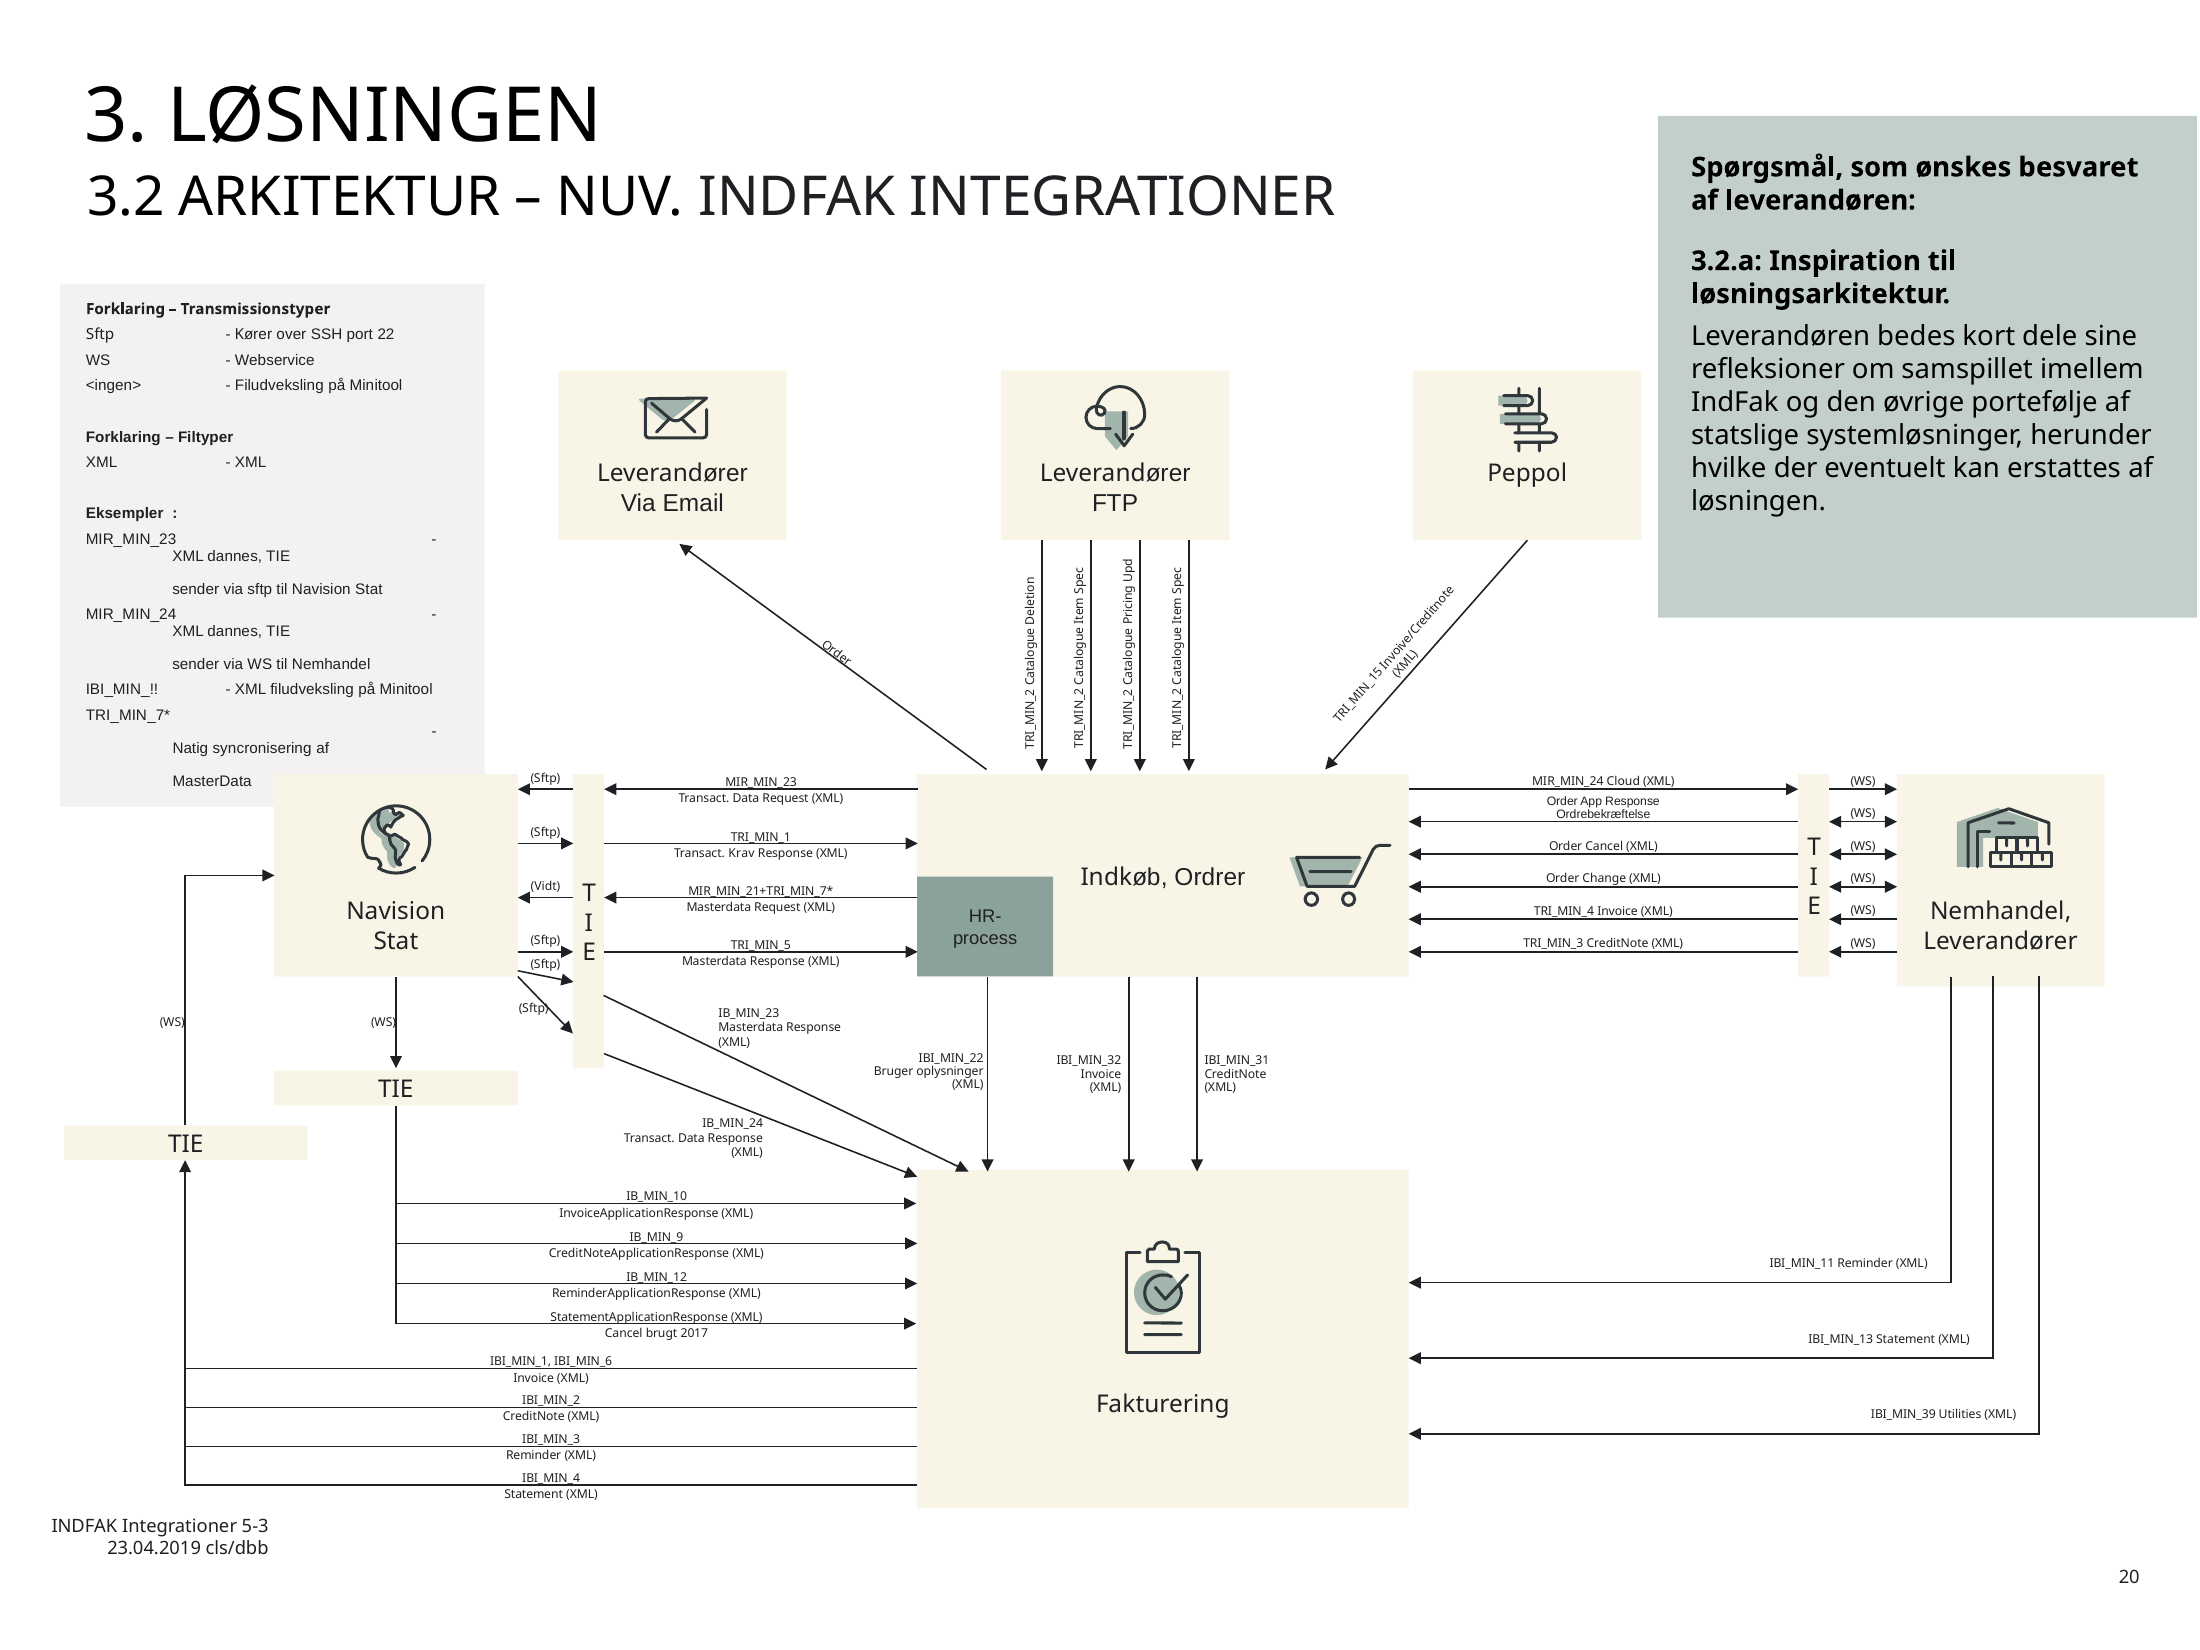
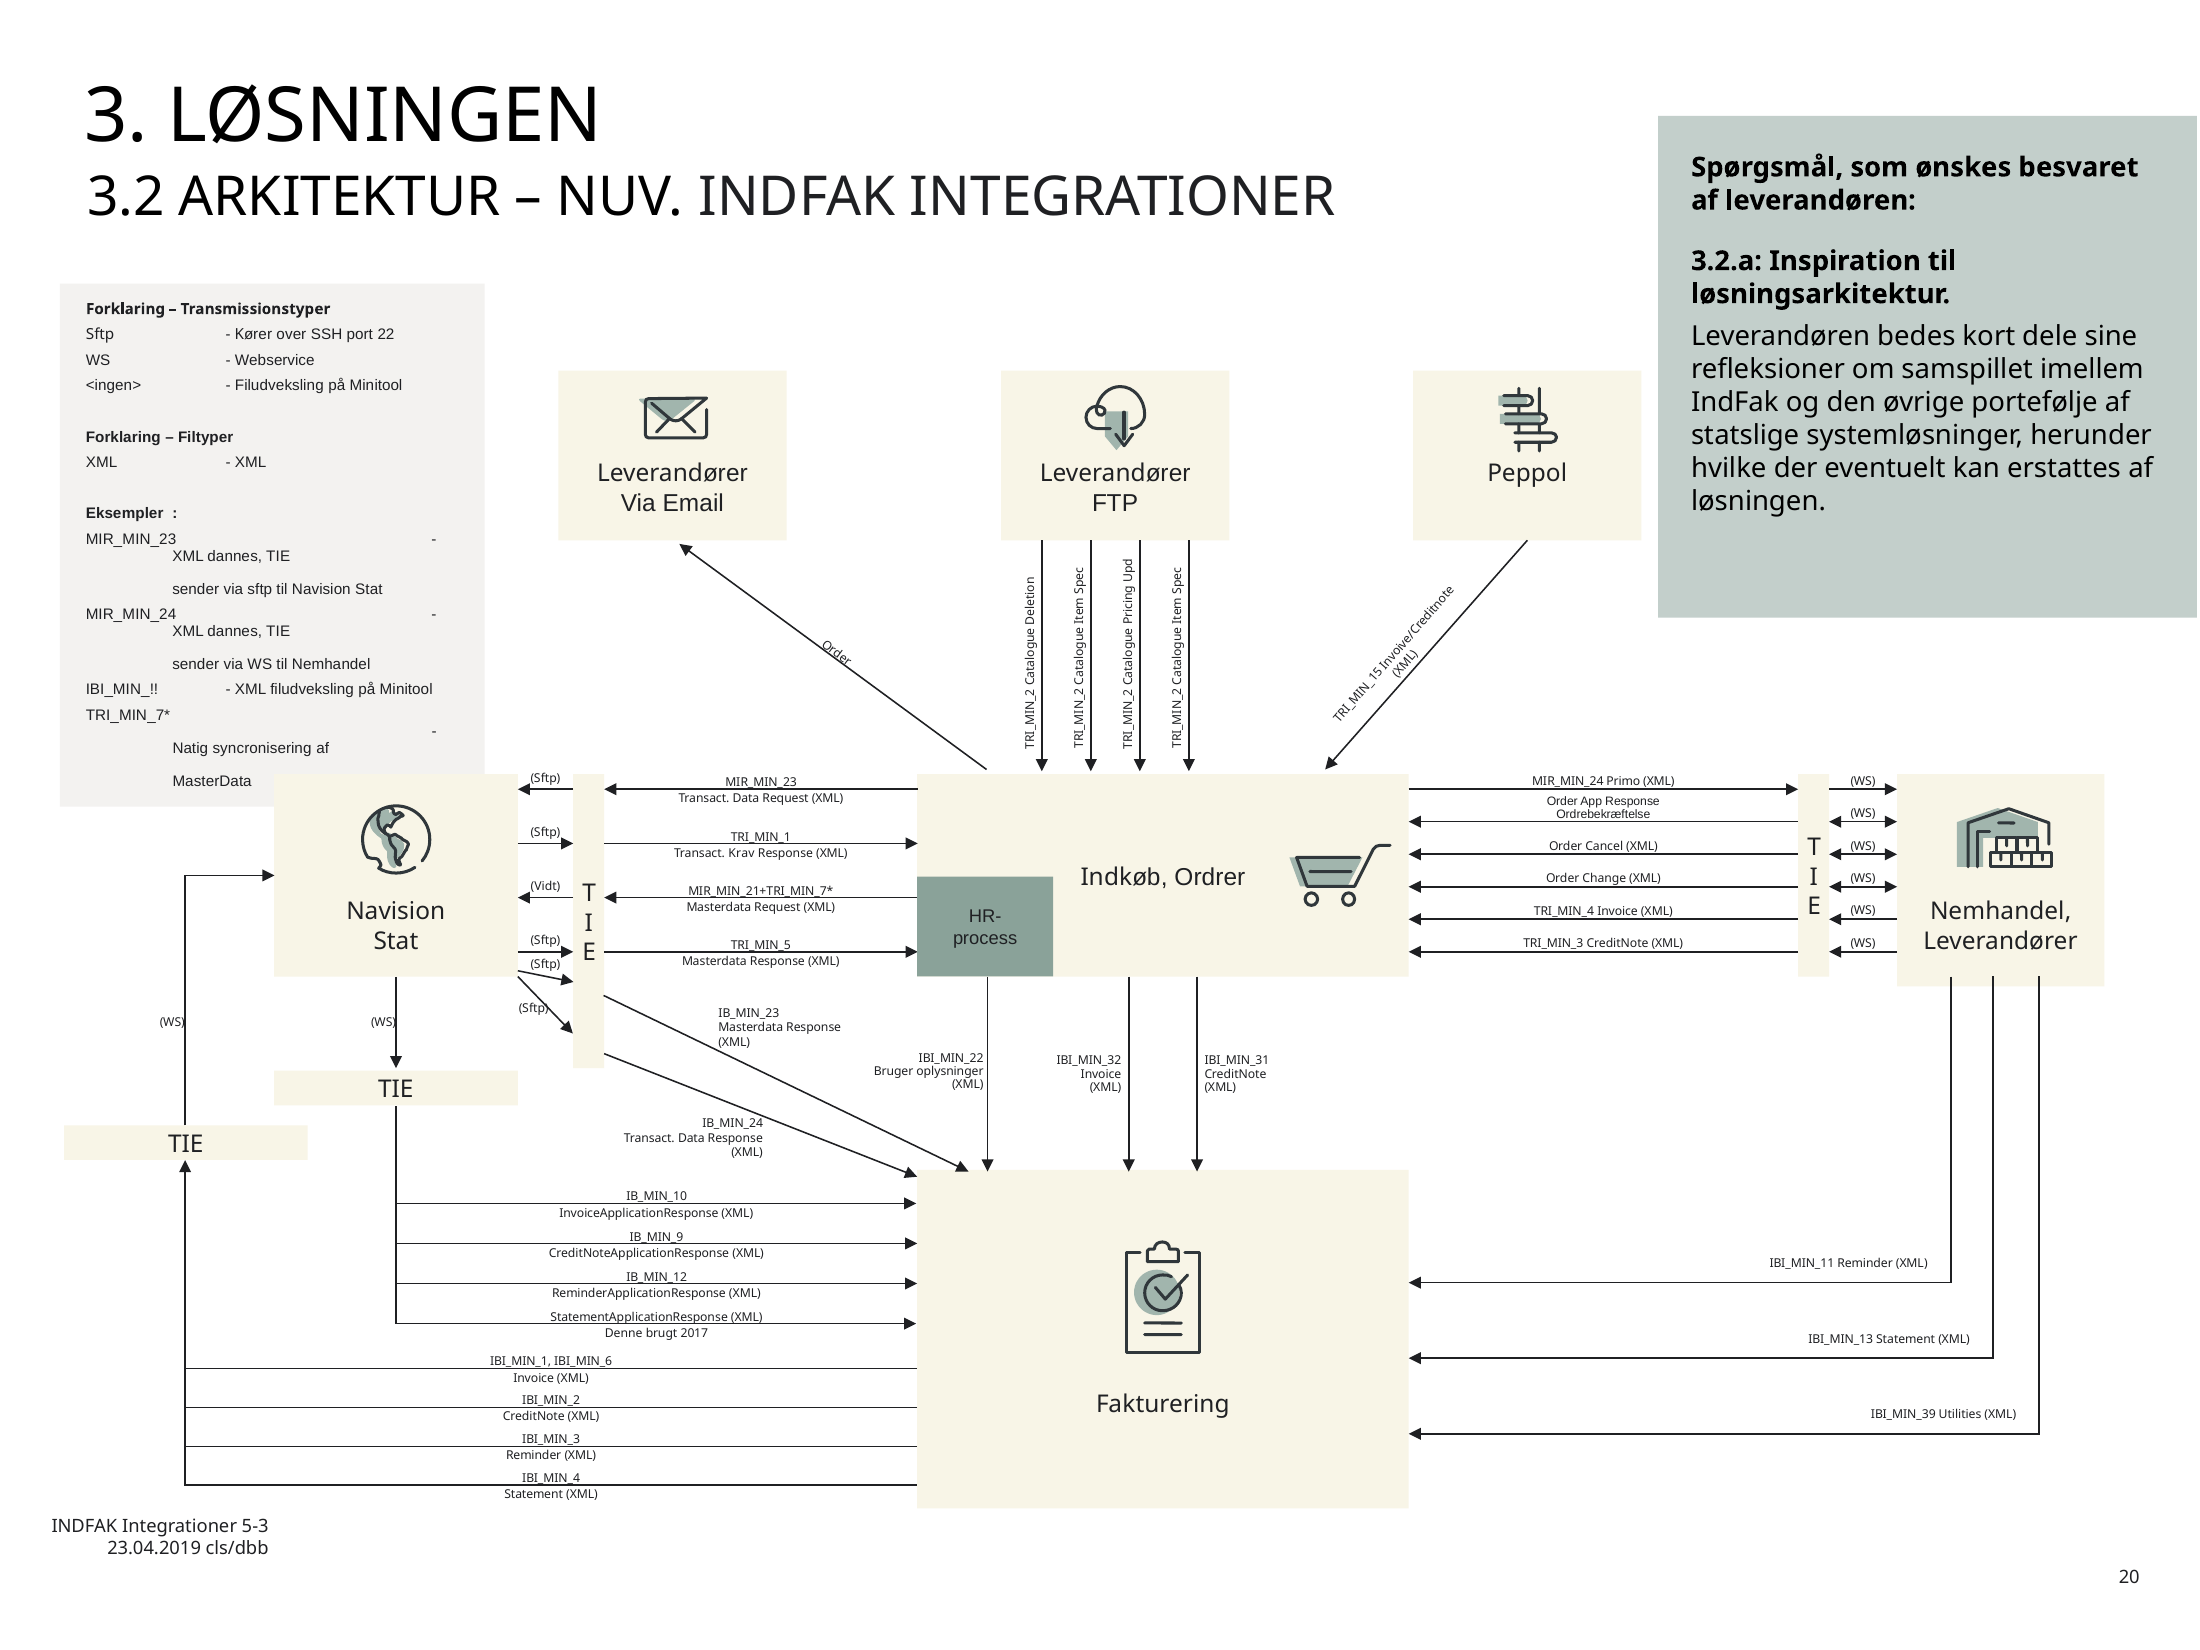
Cloud: Cloud -> Primo (1623, 782)
Cancel: Cancel -> Denne (624, 1333)
